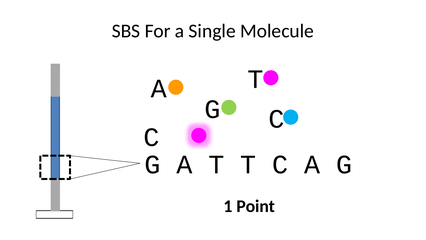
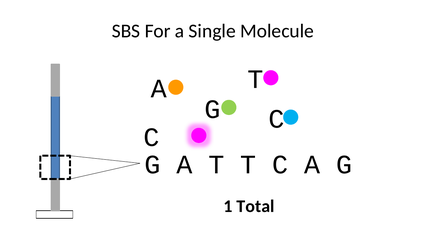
Point: Point -> Total (256, 206)
